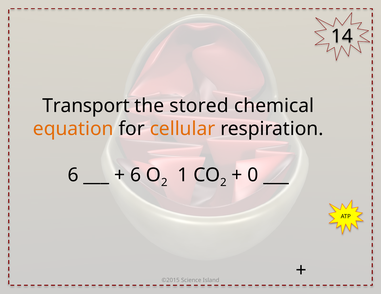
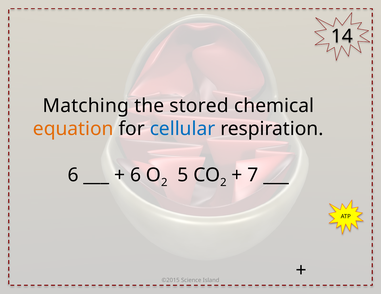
Transport: Transport -> Matching (86, 106)
cellular colour: orange -> blue (183, 129)
1: 1 -> 5 (183, 175)
0: 0 -> 7 (253, 175)
